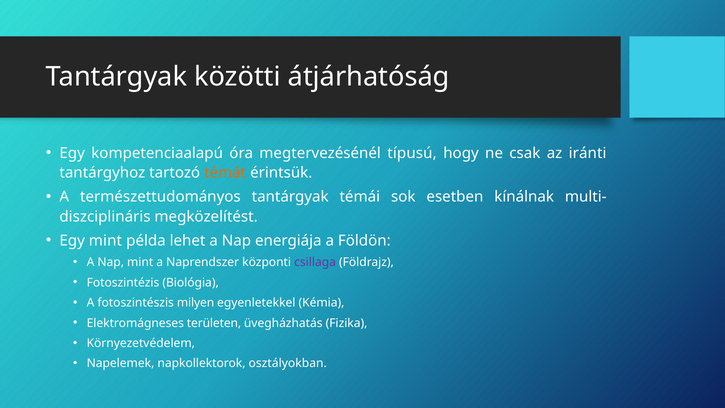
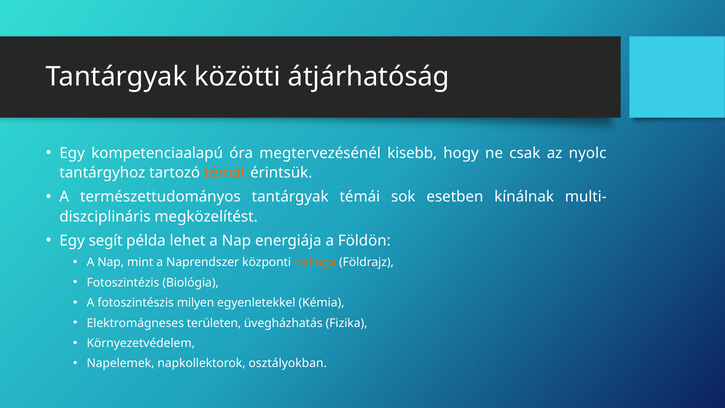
típusú: típusú -> kisebb (412, 153)
iránti: iránti -> nyolc (588, 153)
Egy mint: mint -> segít (106, 241)
csillaga colour: purple -> orange (315, 262)
